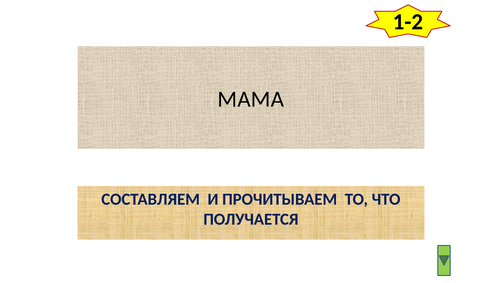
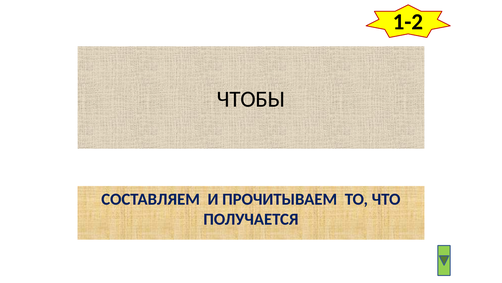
МАМА: МАМА -> ЧТОБЫ (251, 99)
